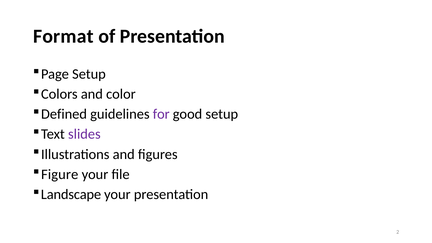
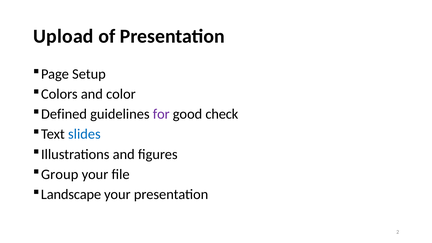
Format: Format -> Upload (63, 36)
good setup: setup -> check (222, 114)
slides colour: purple -> blue (84, 134)
Figure: Figure -> Group (60, 174)
